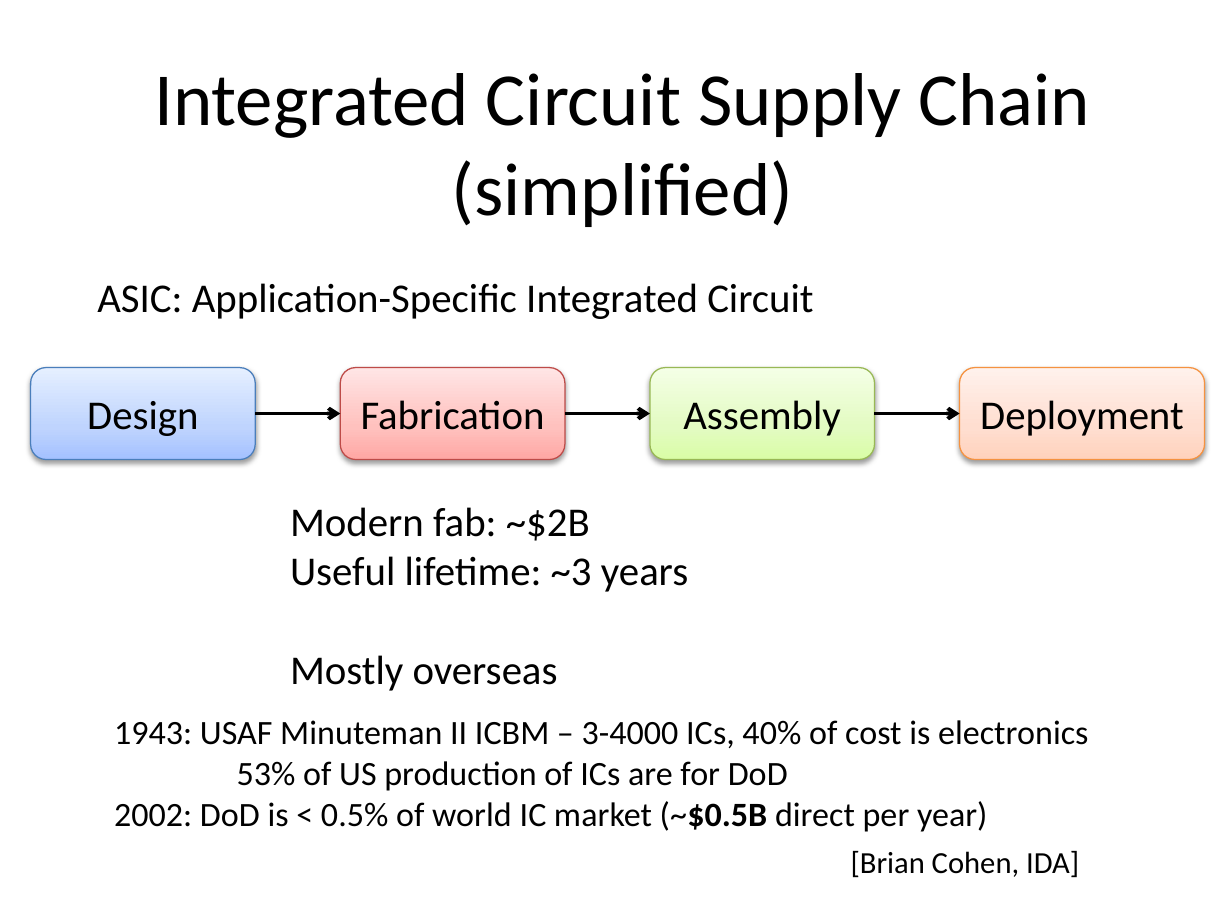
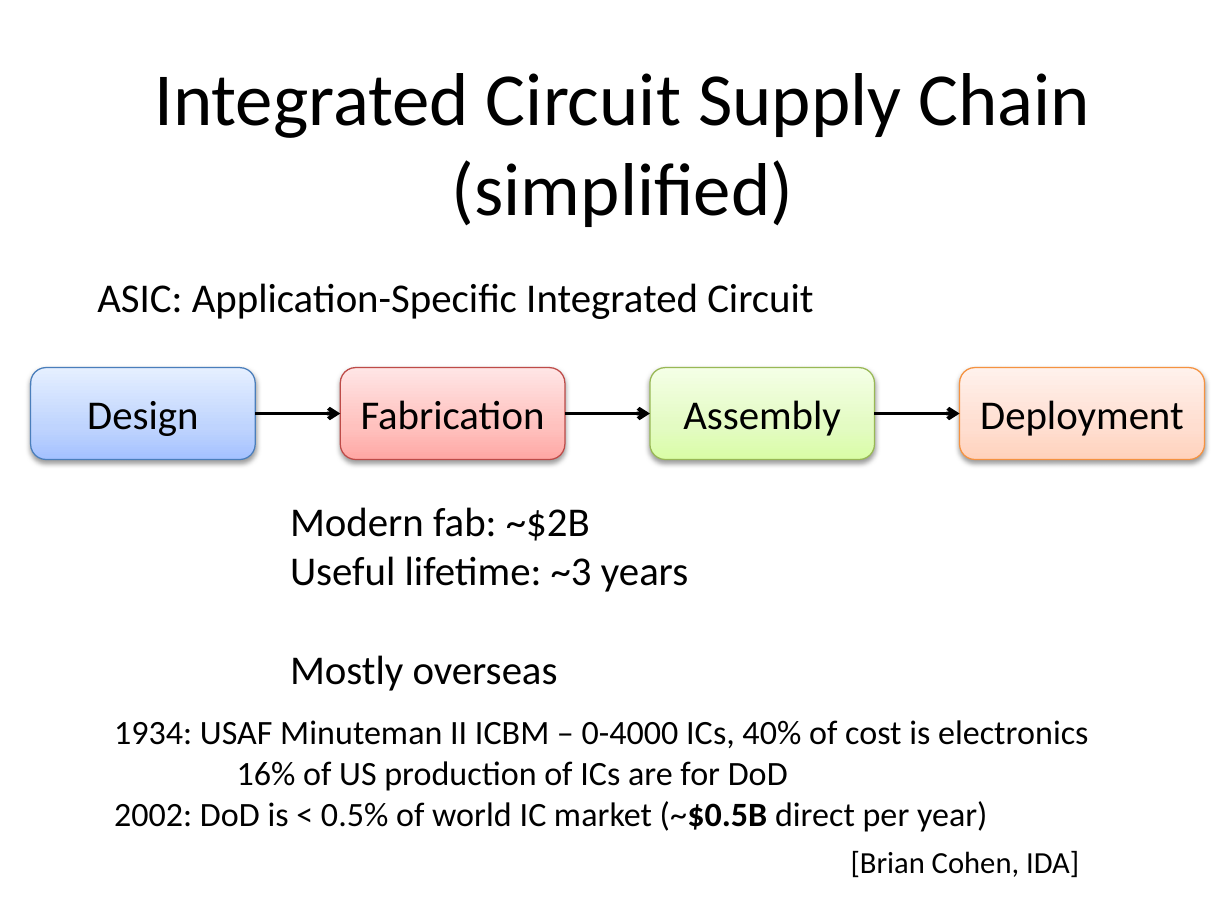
1943: 1943 -> 1934 (153, 733)
3-4000: 3-4000 -> 0-4000 (630, 733)
53%: 53% -> 16% (266, 774)
